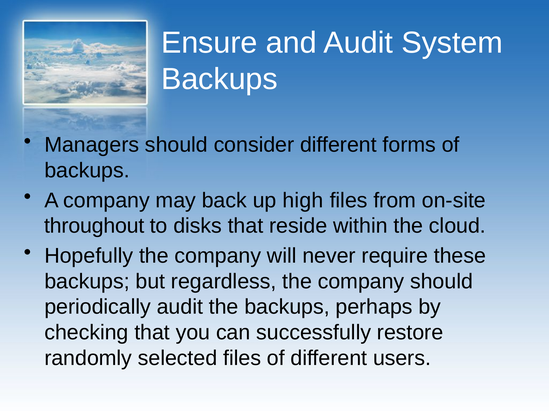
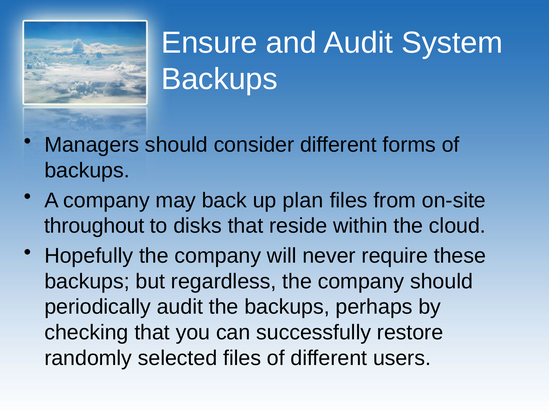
high: high -> plan (303, 201)
